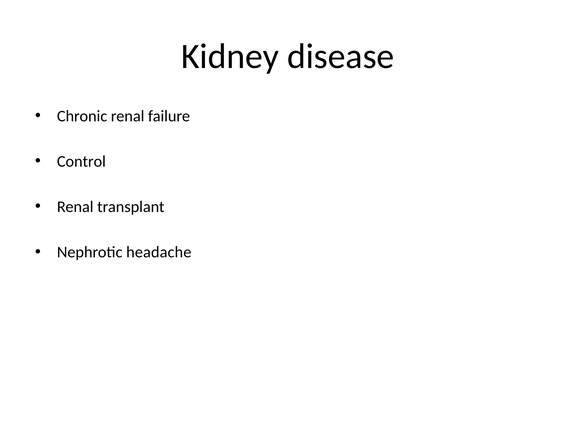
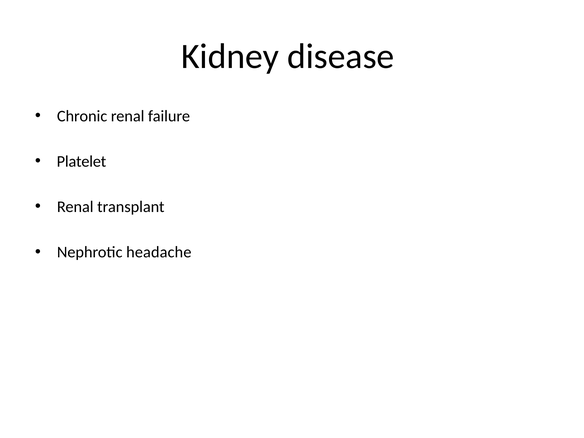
Control: Control -> Platelet (81, 161)
